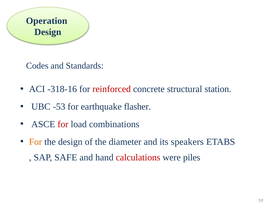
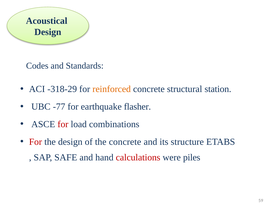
Operation: Operation -> Acoustical (47, 21)
-318-16: -318-16 -> -318-29 (62, 89)
reinforced colour: red -> orange (112, 89)
-53: -53 -> -77 (59, 107)
For colour: orange -> red (35, 142)
the diameter: diameter -> concrete (125, 142)
speakers: speakers -> structure (187, 142)
